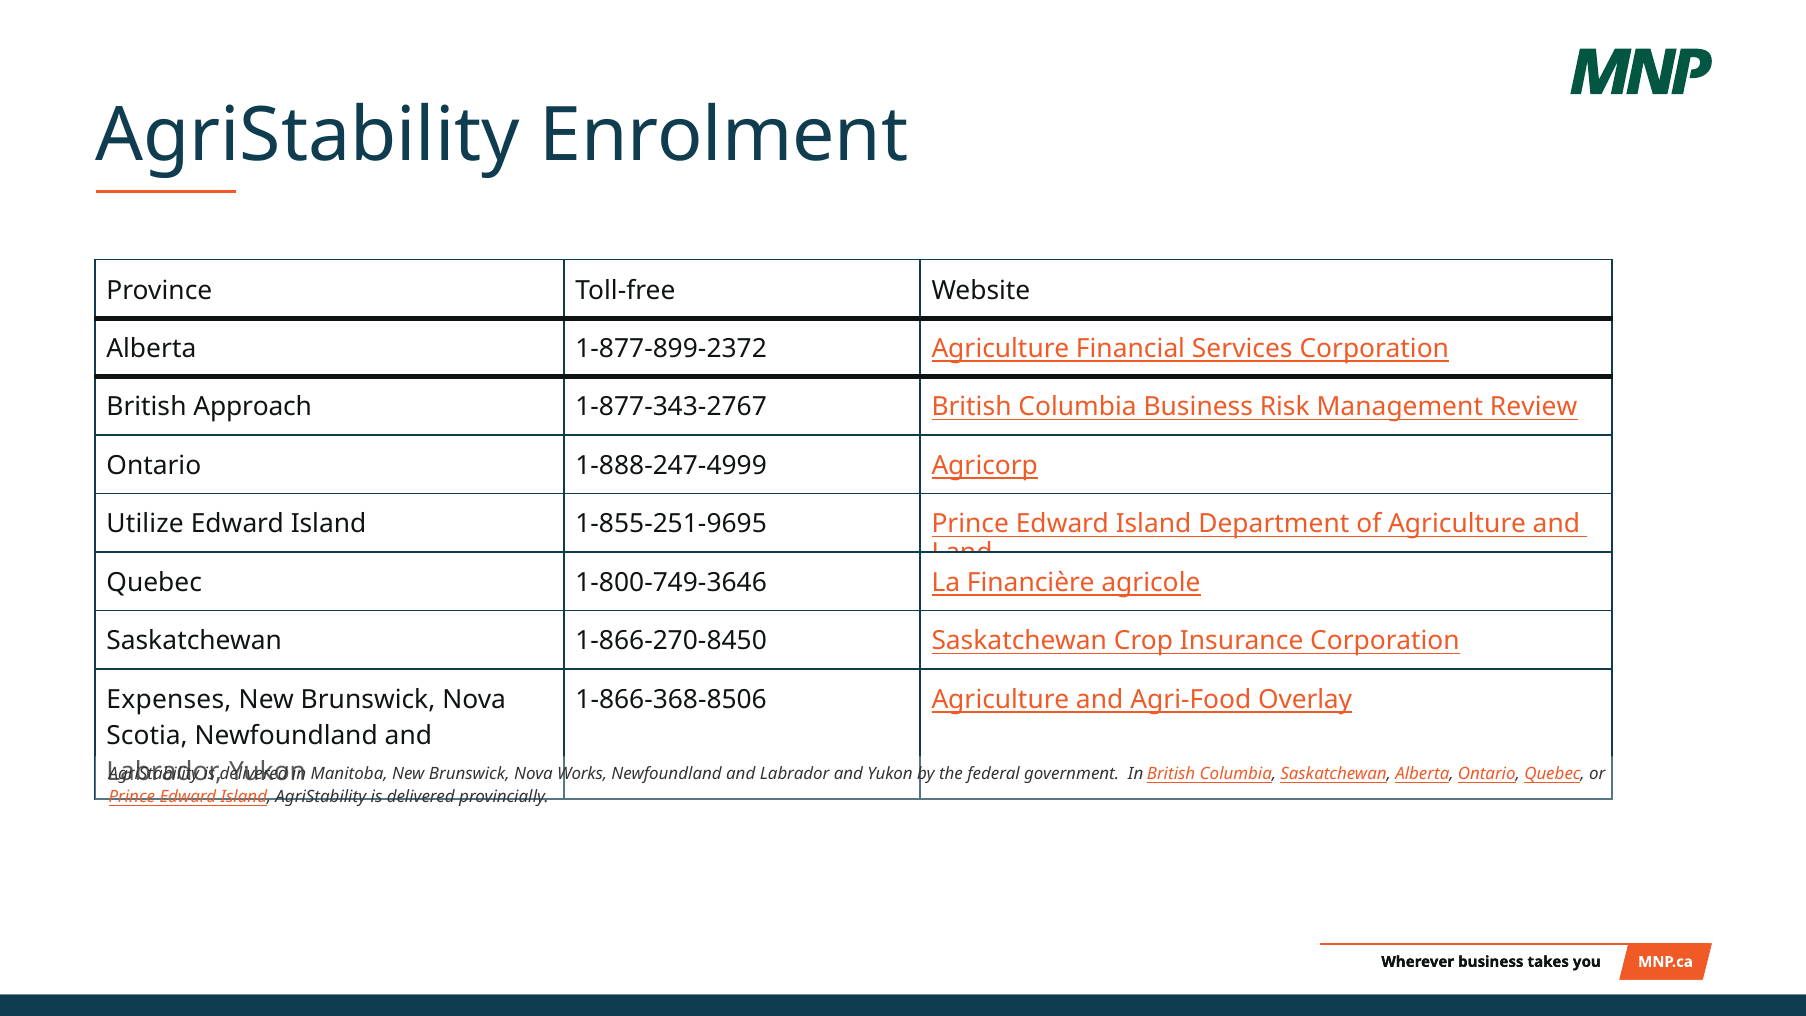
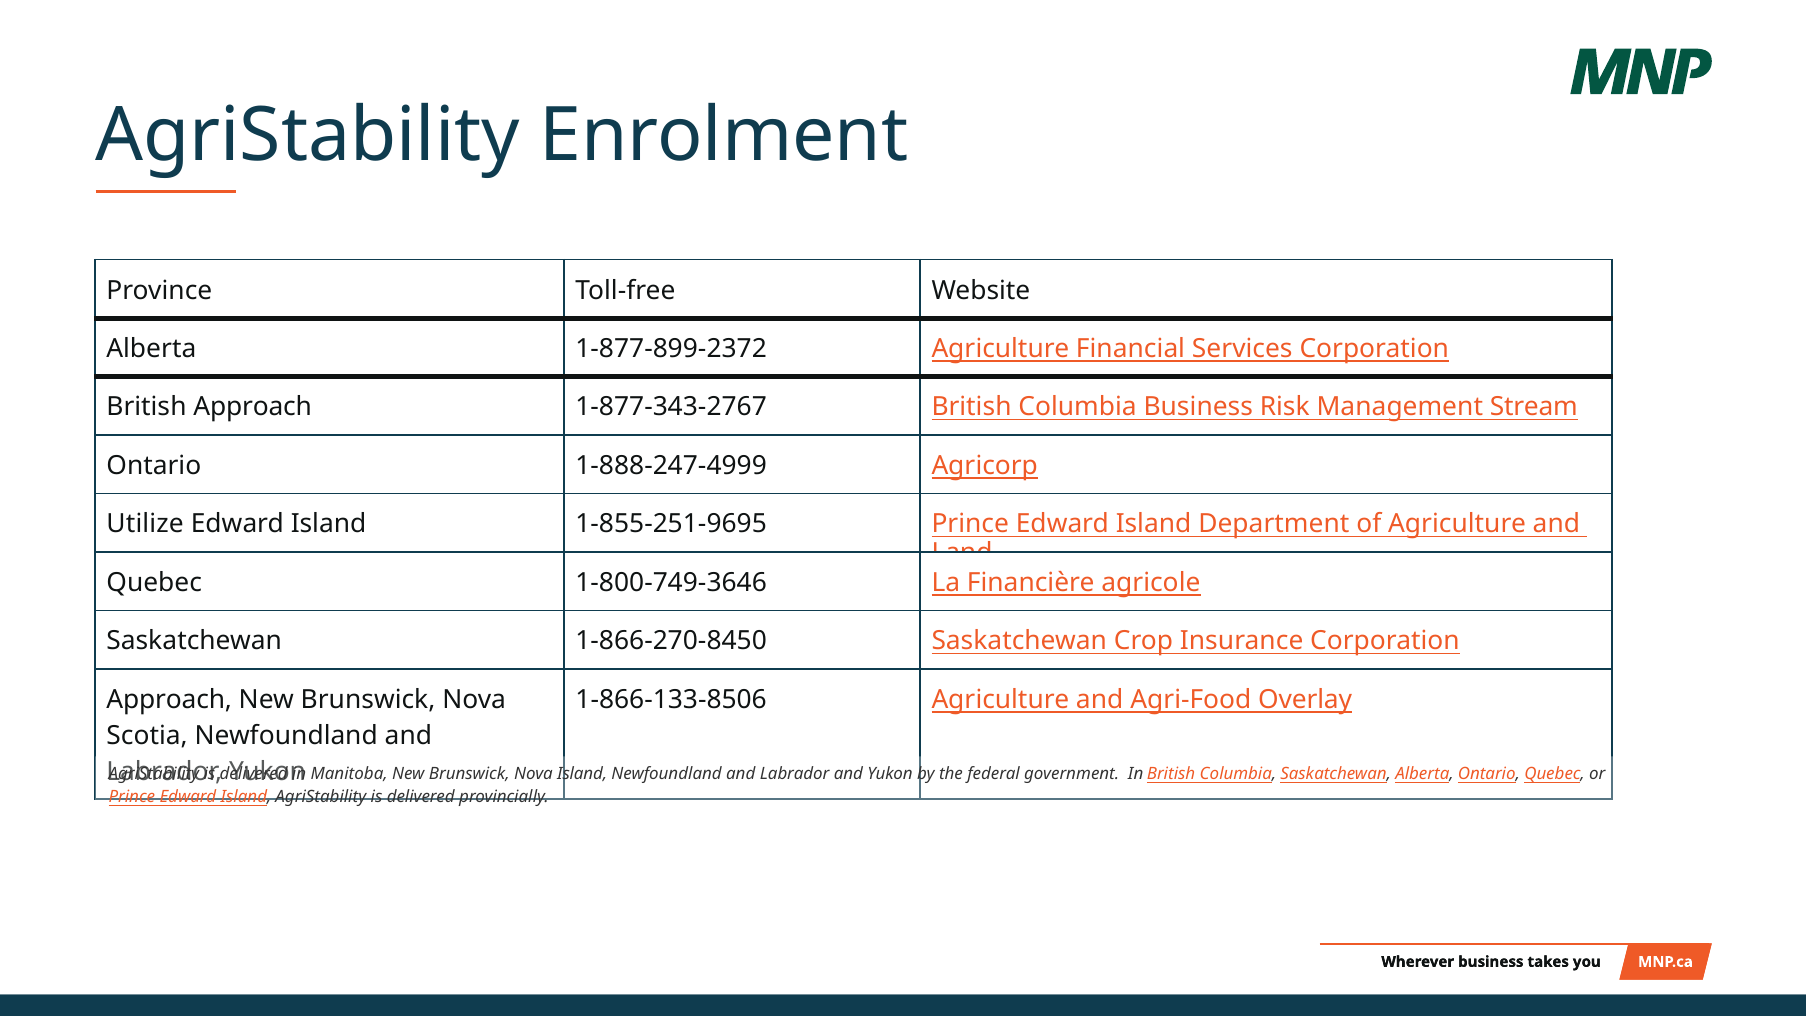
Review: Review -> Stream (1534, 407)
Expenses: Expenses -> Approach (169, 699)
1-866-368-8506: 1-866-368-8506 -> 1-866-133-8506 (671, 699)
Nova Works: Works -> Island (582, 774)
